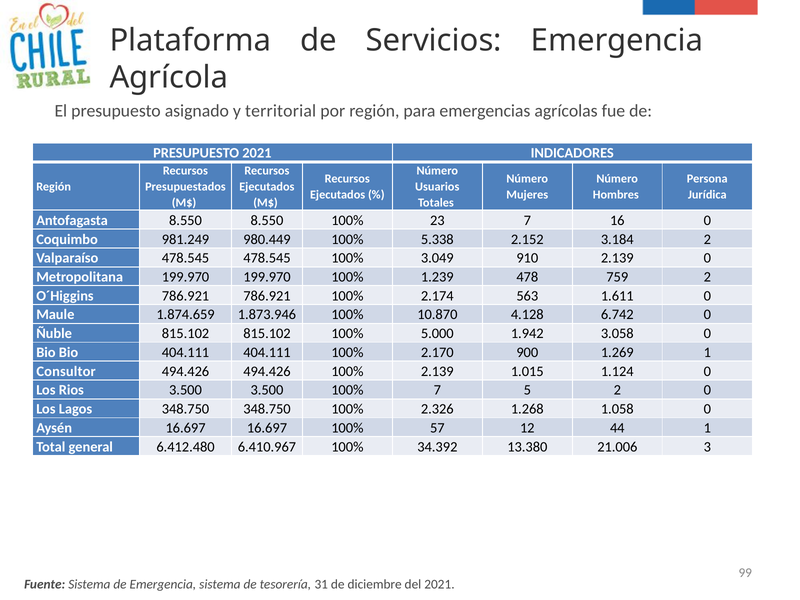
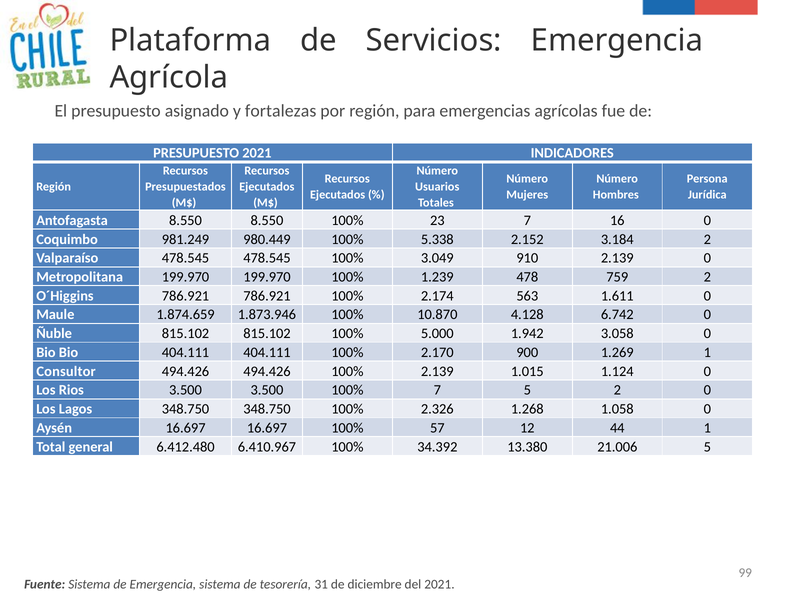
territorial: territorial -> fortalezas (281, 111)
21.006 3: 3 -> 5 (707, 447)
